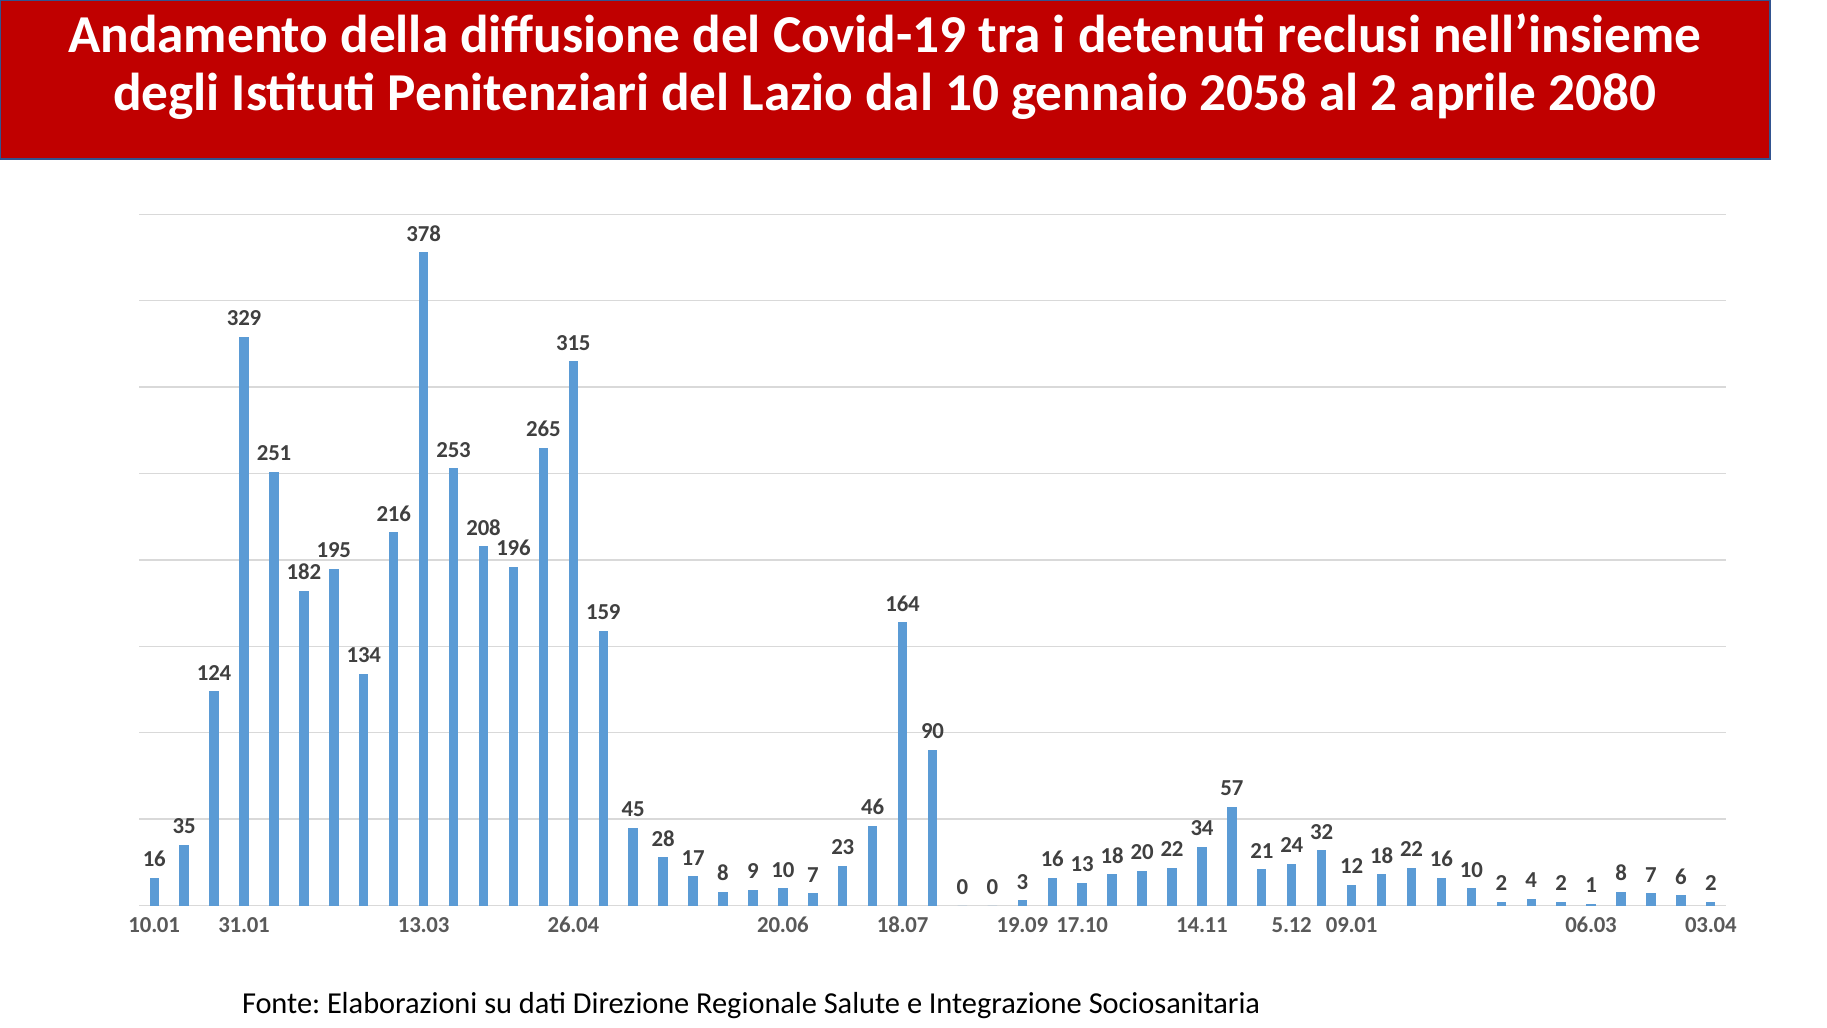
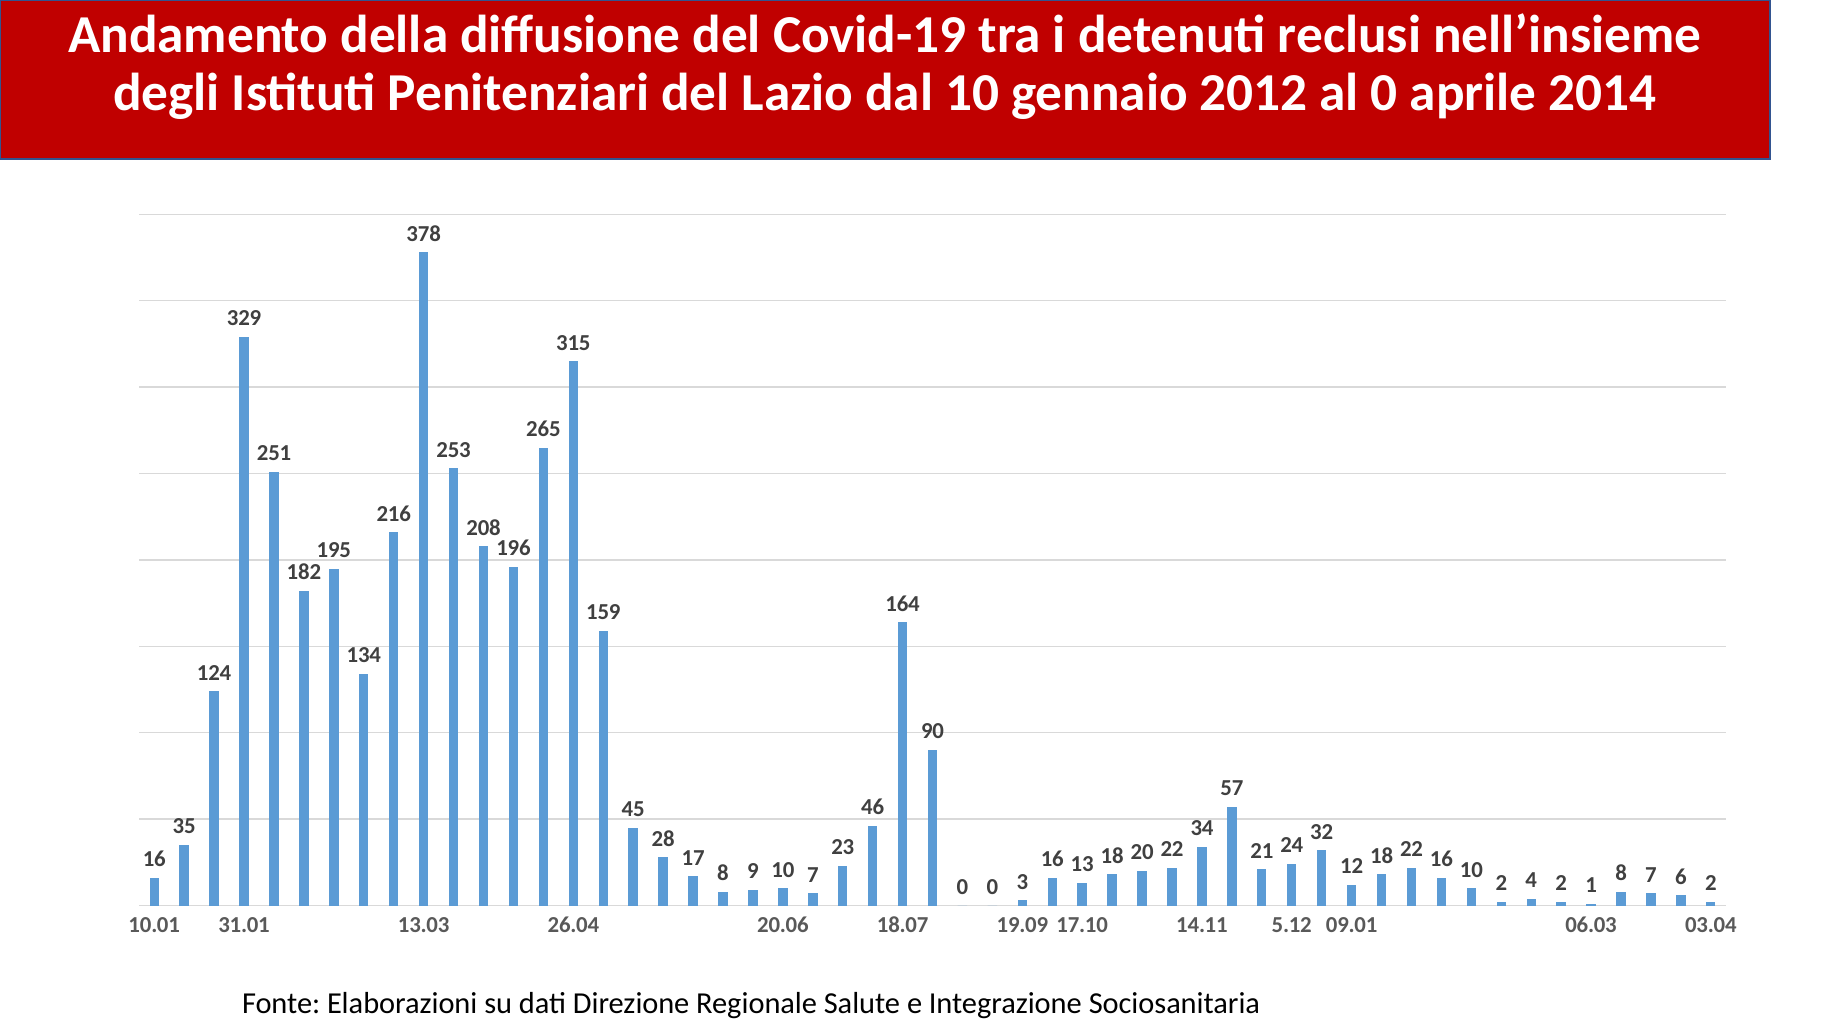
2058: 2058 -> 2012 (1254, 93)
al 2: 2 -> 0 (1384, 93)
2080: 2080 -> 2014 (1602, 93)
